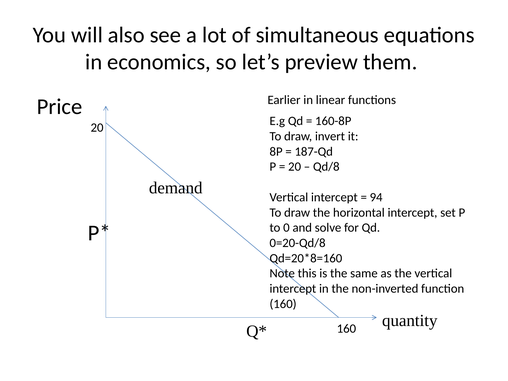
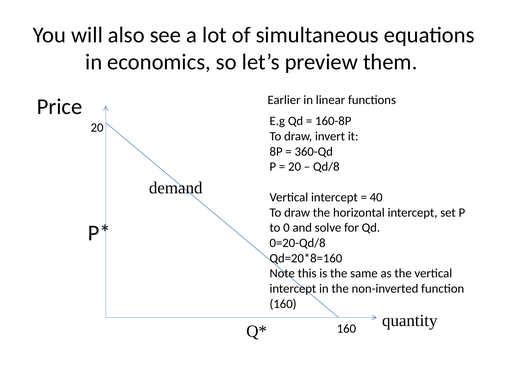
187-Qd: 187-Qd -> 360-Qd (314, 152)
94: 94 -> 40 (376, 197)
